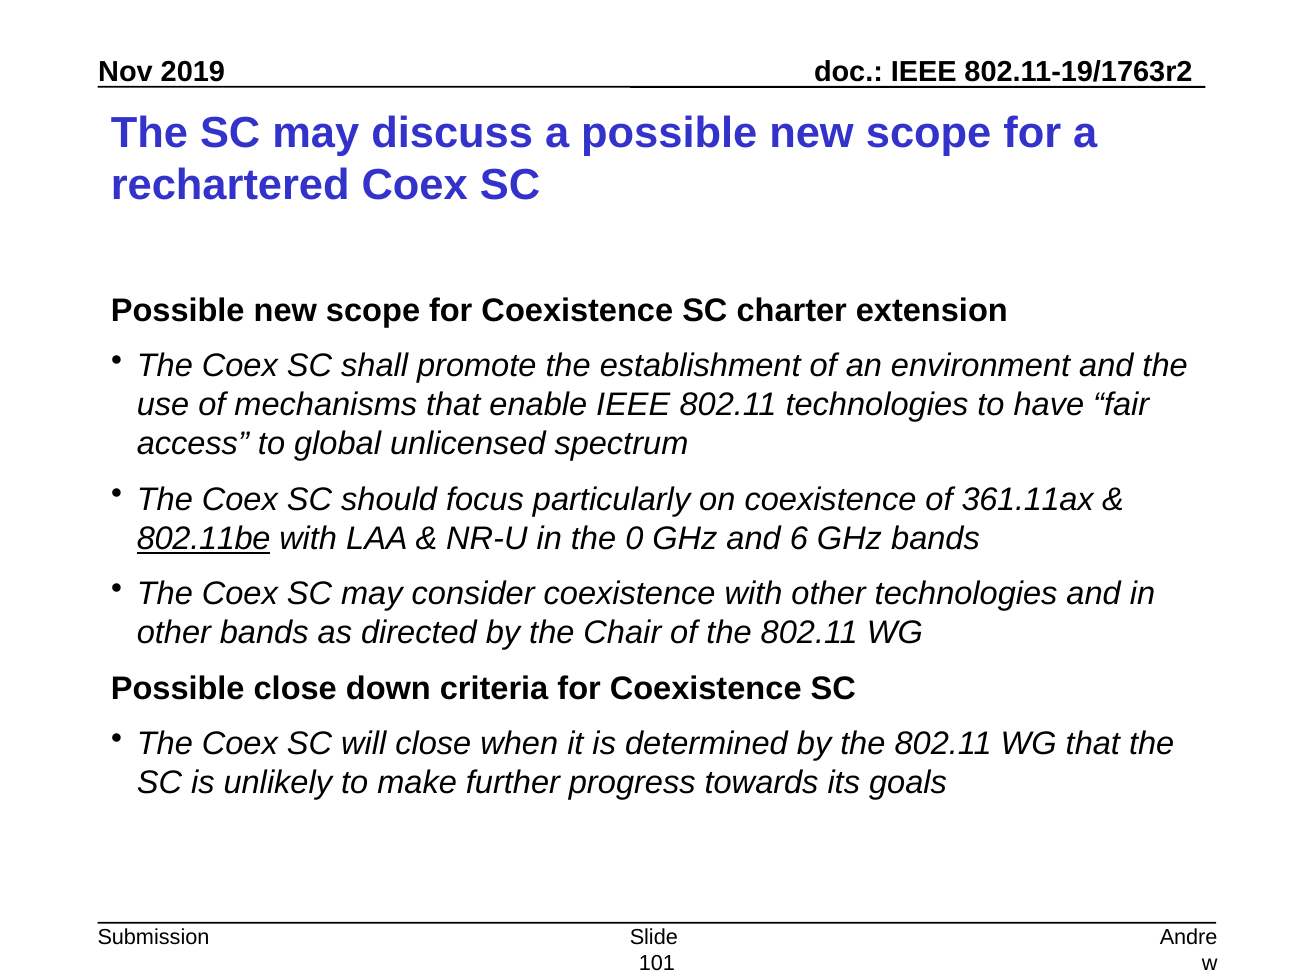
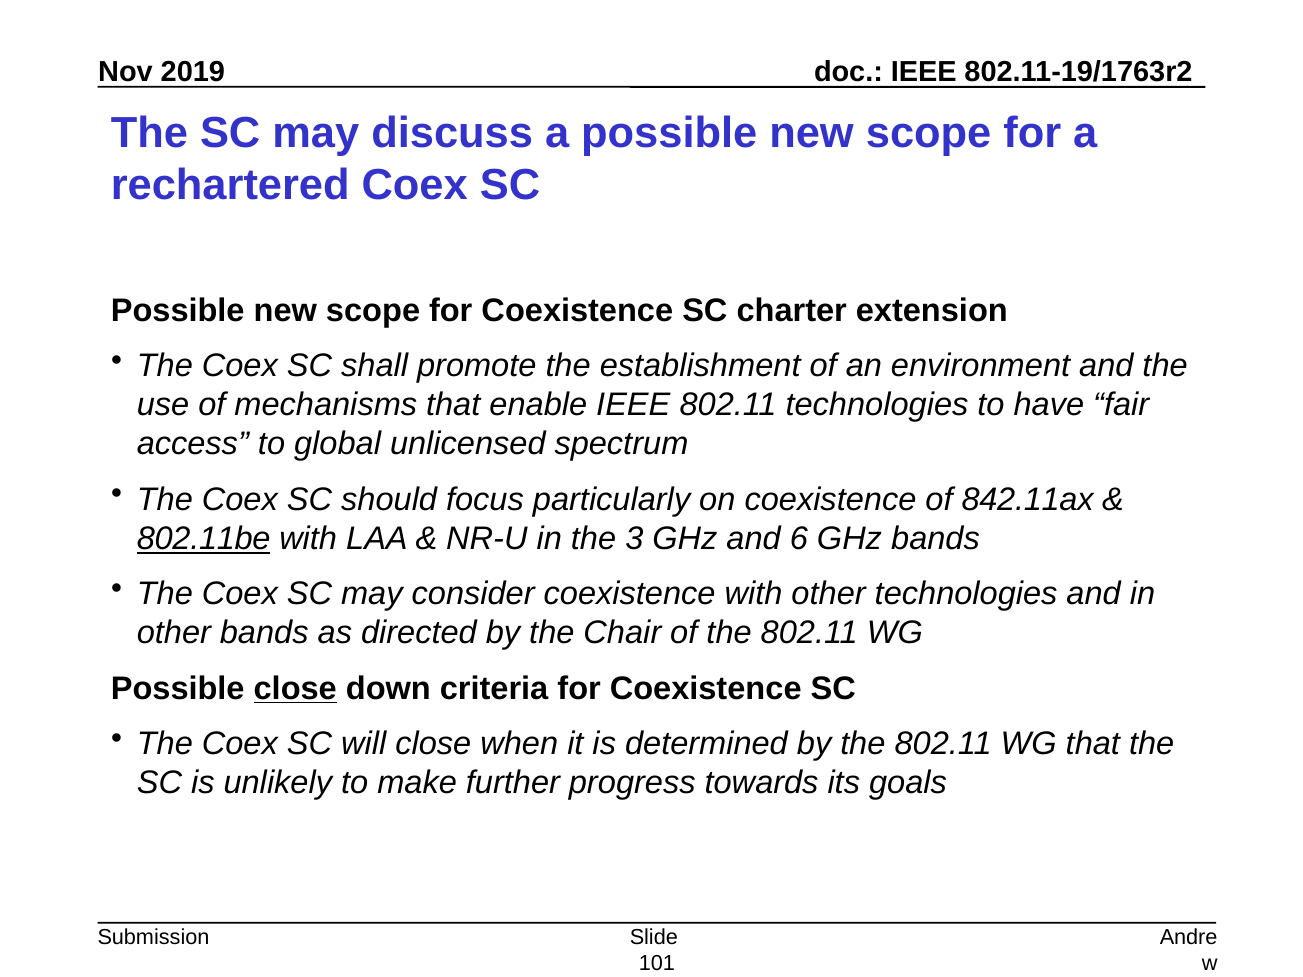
361.11ax: 361.11ax -> 842.11ax (1028, 500)
0: 0 -> 3 (634, 539)
close underline: none -> present (295, 689)
